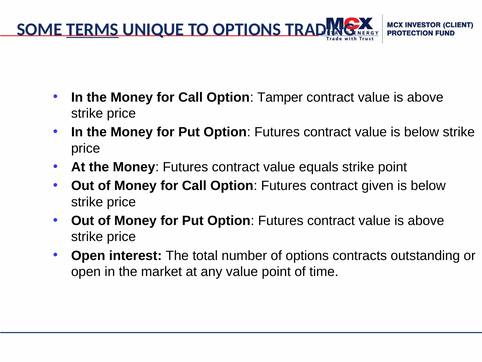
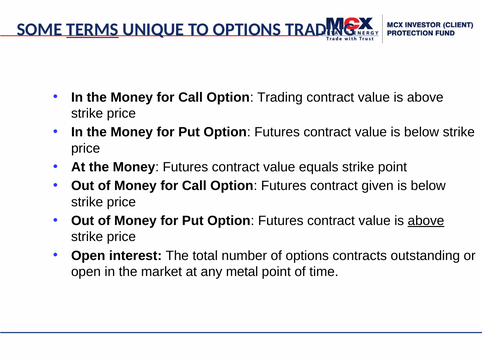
Option Tamper: Tamper -> Trading (280, 97)
above underline: none -> present (426, 220)
any value: value -> metal (242, 271)
